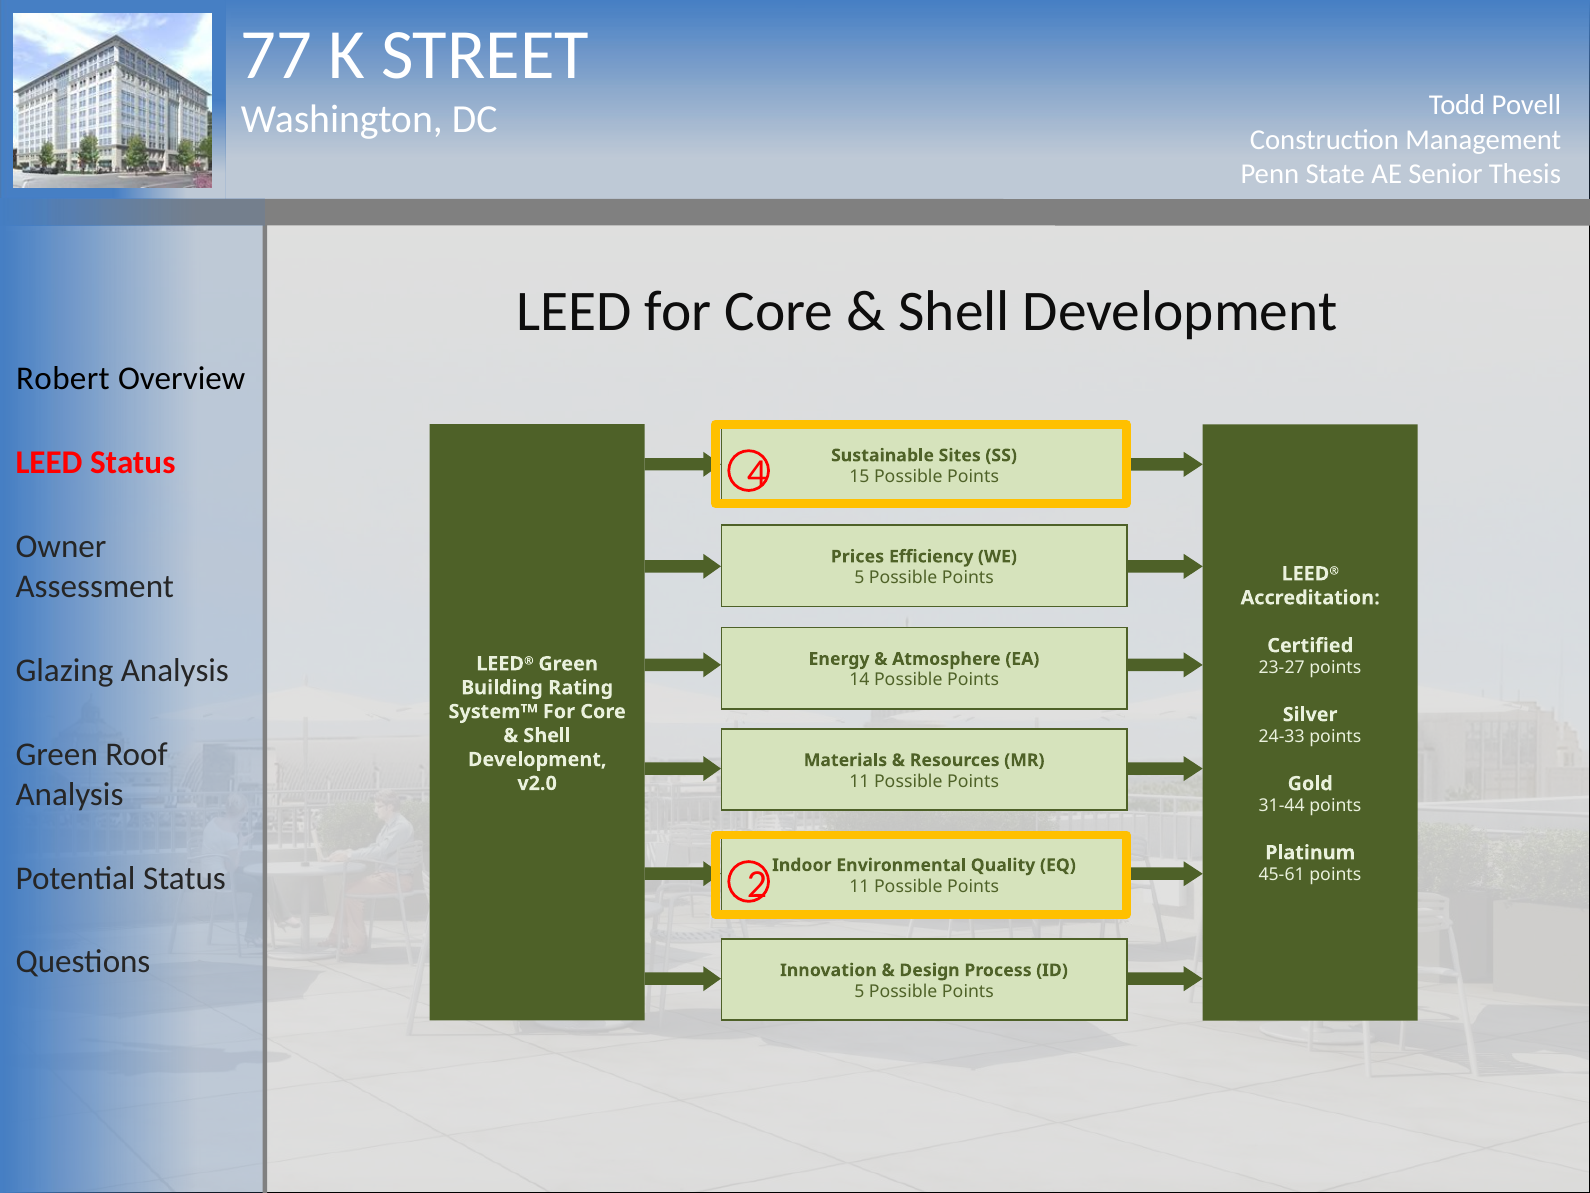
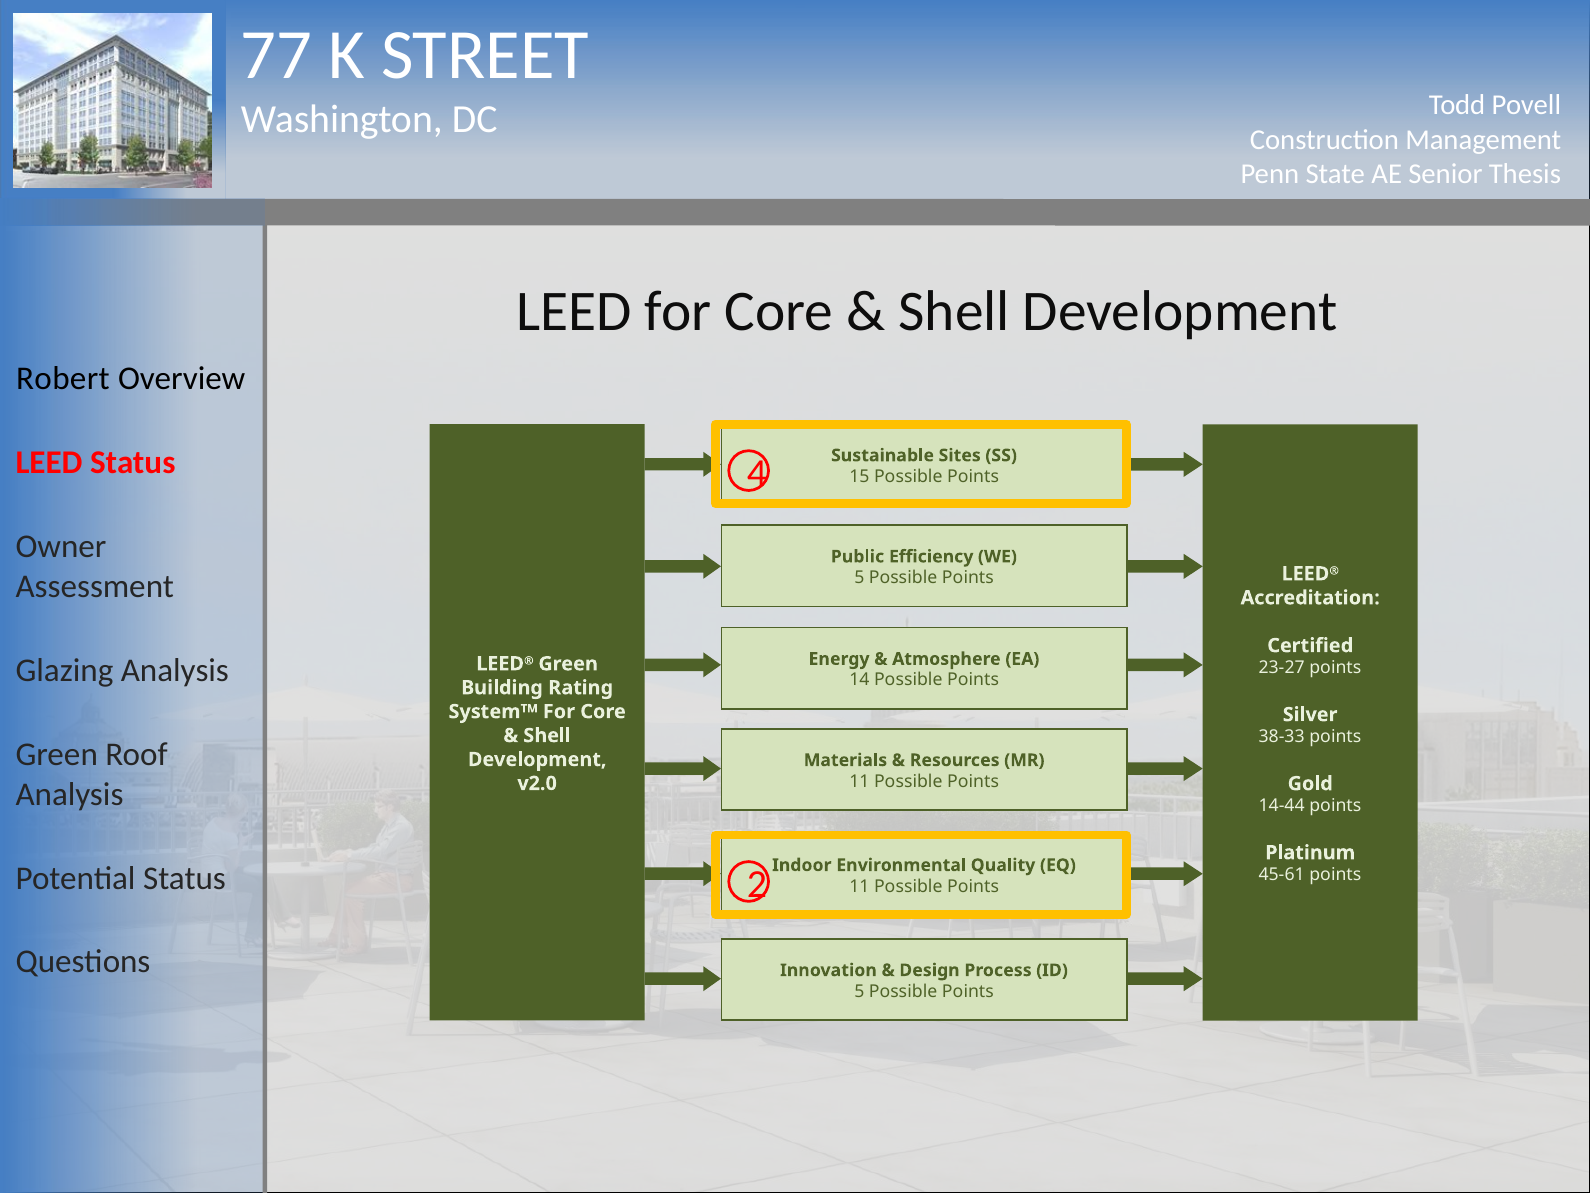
Prices: Prices -> Public (857, 556)
24-33: 24-33 -> 38-33 (1282, 737)
31-44: 31-44 -> 14-44 (1282, 806)
